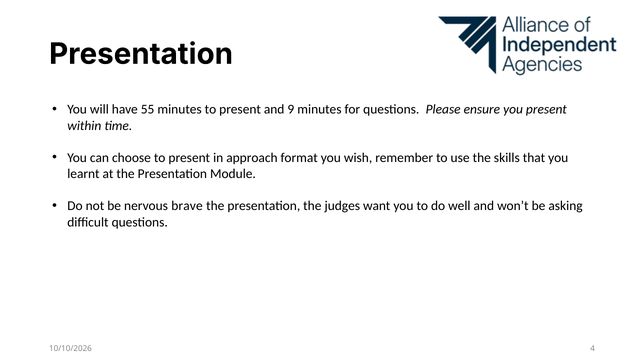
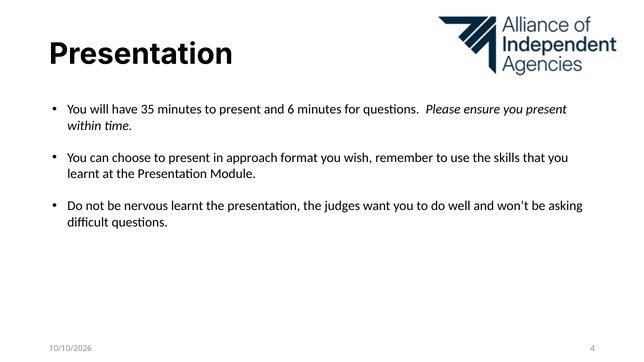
55: 55 -> 35 (148, 110)
9: 9 -> 6 (291, 110)
nervous brave: brave -> learnt (187, 206)
